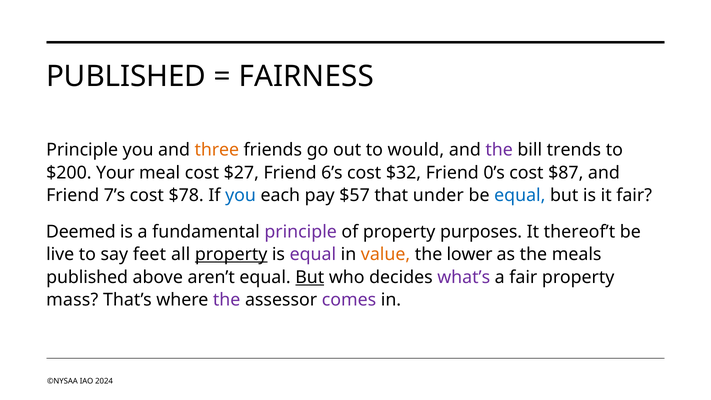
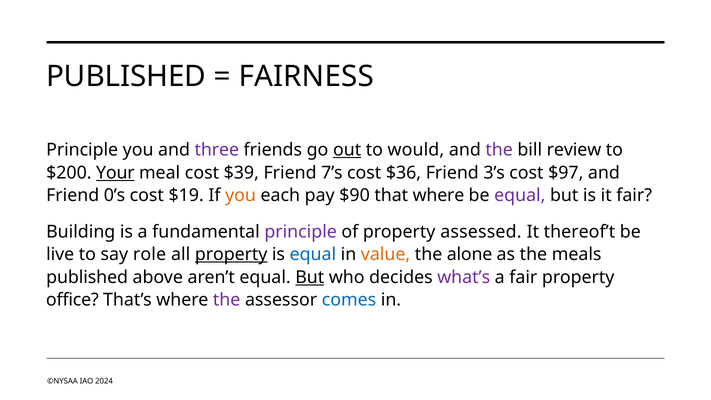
three colour: orange -> purple (217, 150)
out underline: none -> present (347, 150)
trends: trends -> review (574, 150)
Your underline: none -> present (115, 173)
$27: $27 -> $39 (241, 173)
6’s: 6’s -> 7’s (332, 173)
$32: $32 -> $36 (404, 173)
0’s: 0’s -> 3’s (494, 173)
$87: $87 -> $97 (566, 173)
7’s: 7’s -> 0’s (115, 195)
$78: $78 -> $19 (186, 195)
you colour: blue -> orange (241, 195)
$57: $57 -> $90 (355, 195)
that under: under -> where (438, 195)
equal colour: blue -> purple (520, 195)
Deemed: Deemed -> Building (81, 232)
purposes: purposes -> assessed (481, 232)
feet: feet -> role (150, 254)
equal colour: purple -> blue (313, 254)
lower: lower -> alone (470, 254)
mass: mass -> office (72, 300)
comes colour: purple -> blue (349, 300)
